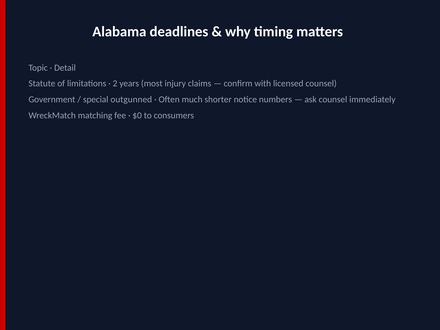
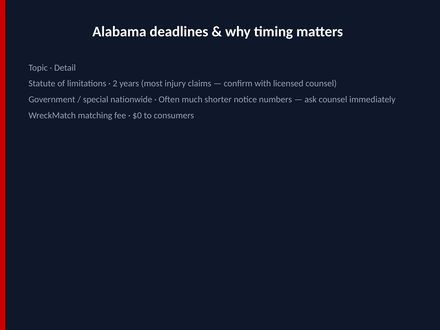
outgunned: outgunned -> nationwide (131, 99)
